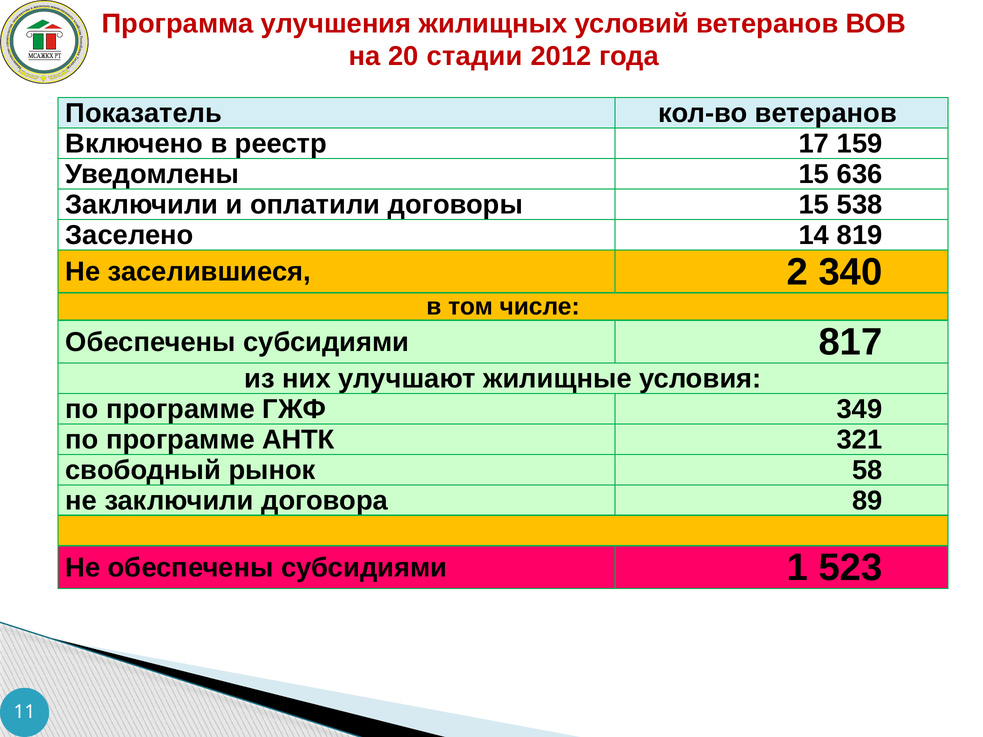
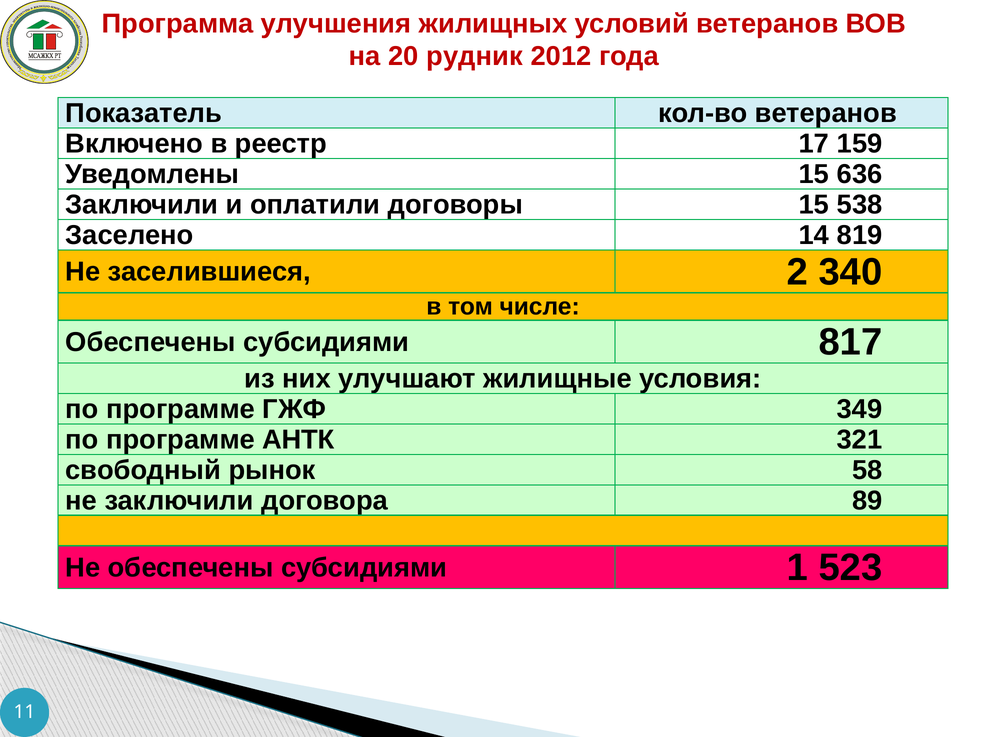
стадии: стадии -> рудник (475, 56)
